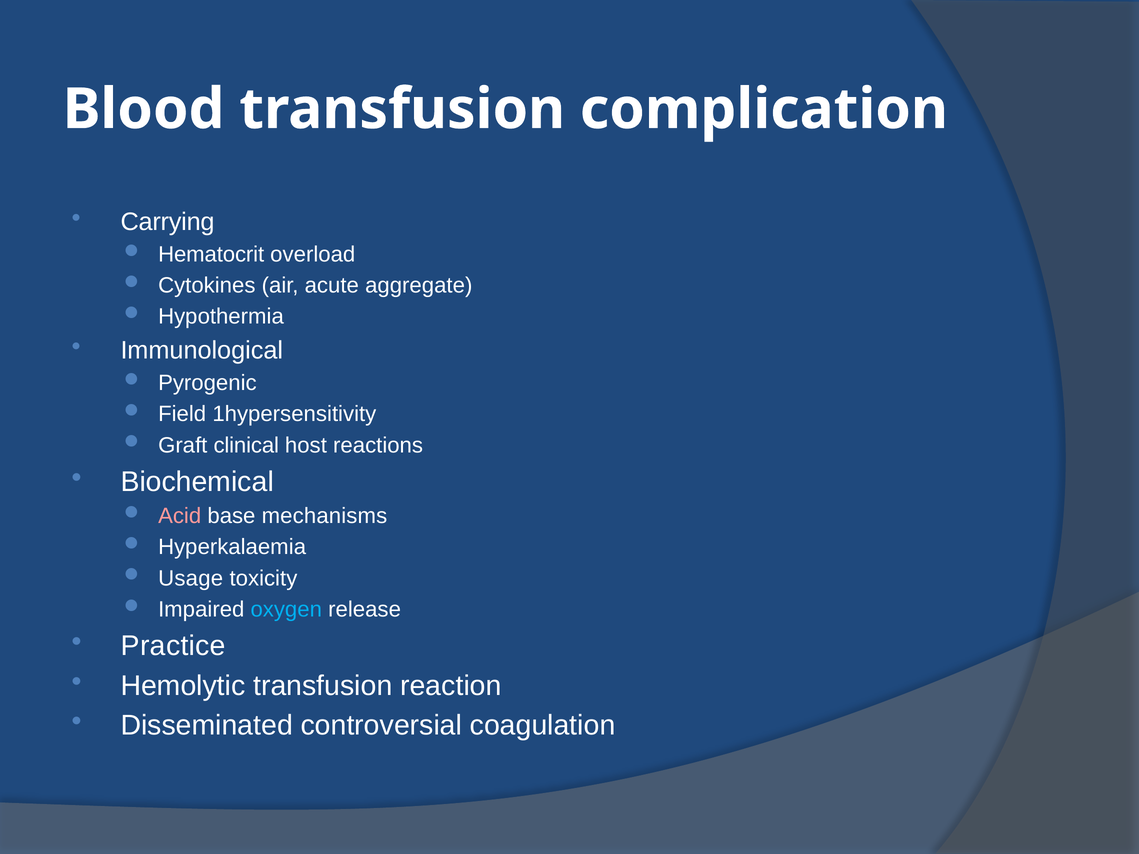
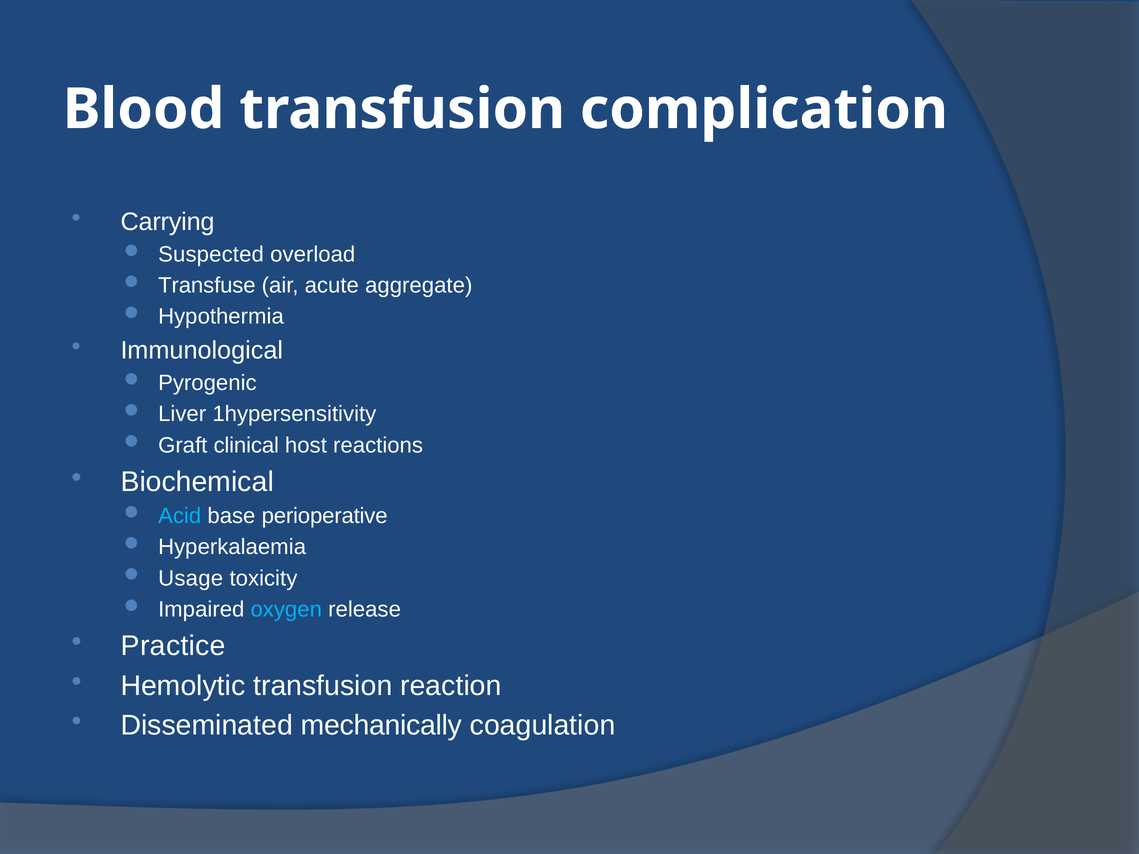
Hematocrit: Hematocrit -> Suspected (211, 255)
Cytokines: Cytokines -> Transfuse (207, 286)
Field: Field -> Liver (182, 414)
Acid colour: pink -> light blue (180, 516)
mechanisms: mechanisms -> perioperative (325, 516)
controversial: controversial -> mechanically (381, 726)
